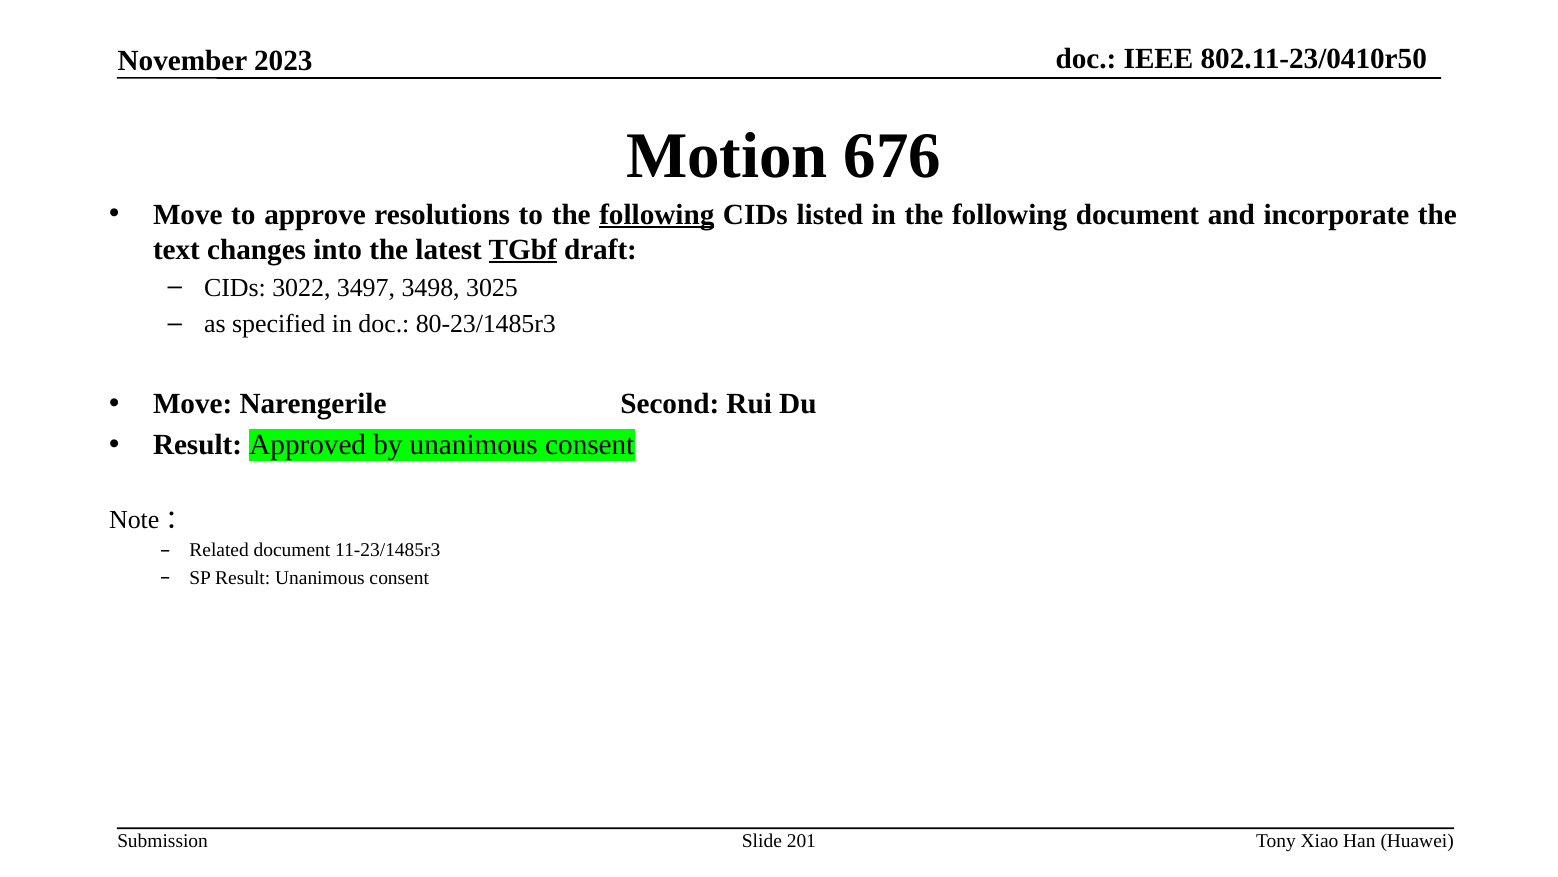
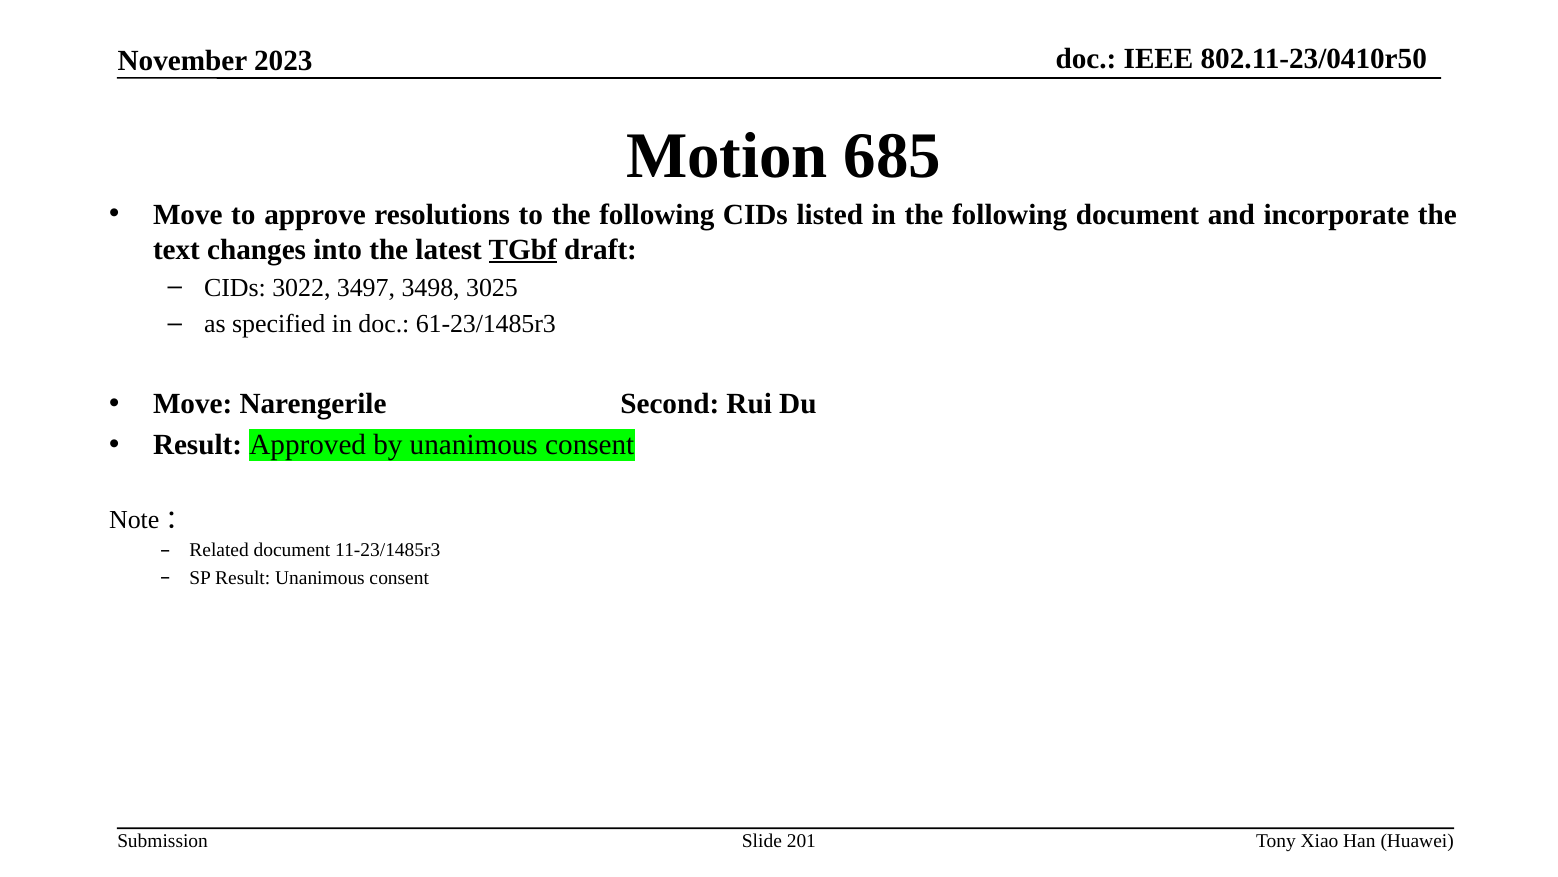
676: 676 -> 685 (893, 156)
following underline: present -> none (657, 214)
80-23/1485r3: 80-23/1485r3 -> 61-23/1485r3 (486, 324)
